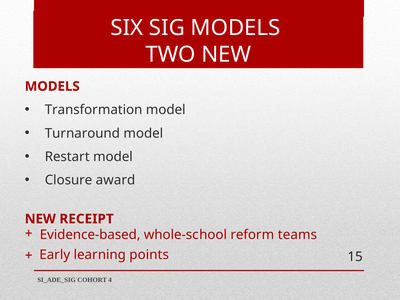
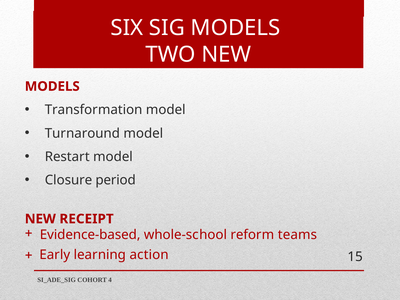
award: award -> period (116, 180)
points: points -> action (149, 255)
